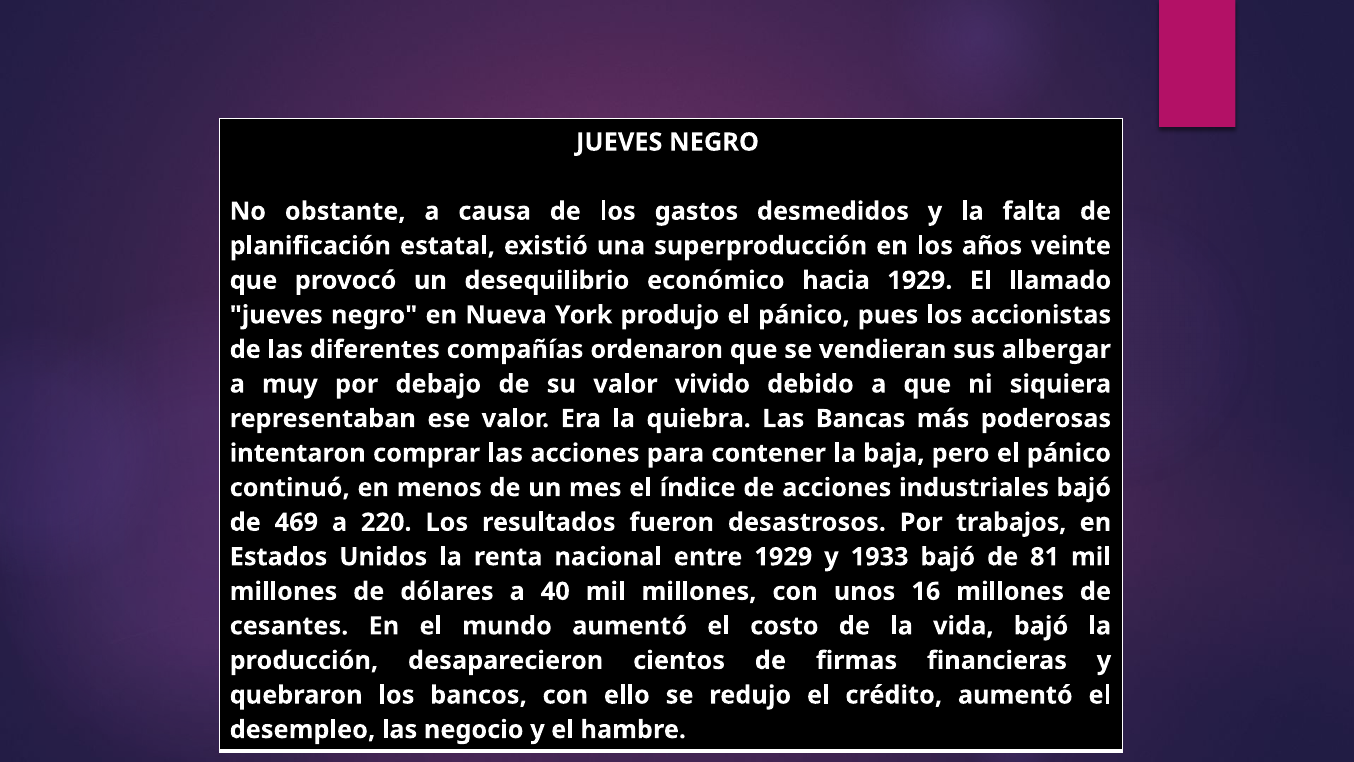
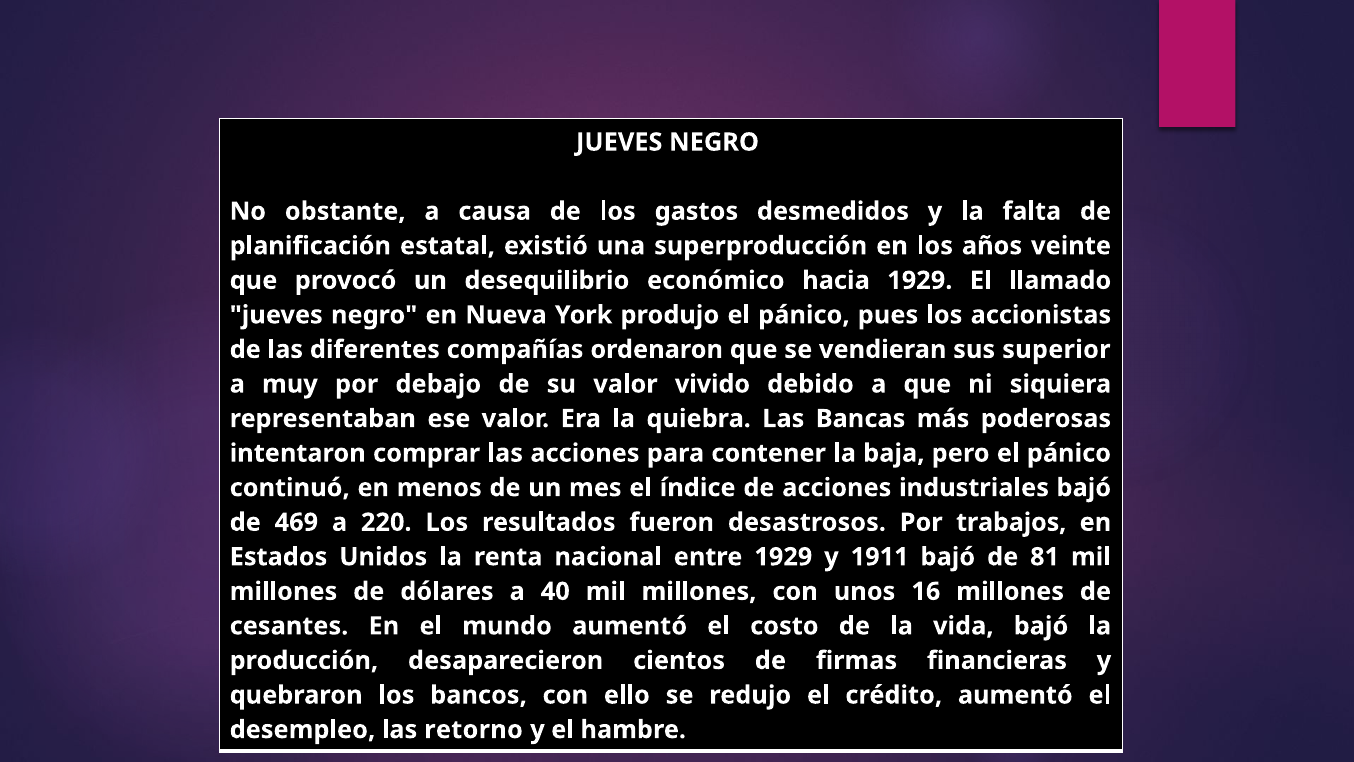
albergar: albergar -> superior (1056, 349)
1933: 1933 -> 1911 (880, 557)
negocio: negocio -> retorno (474, 729)
